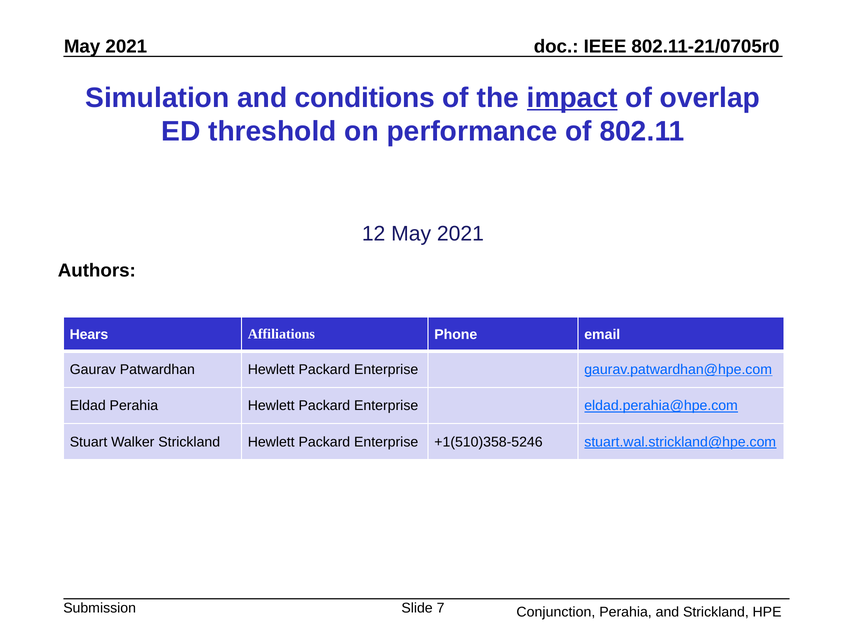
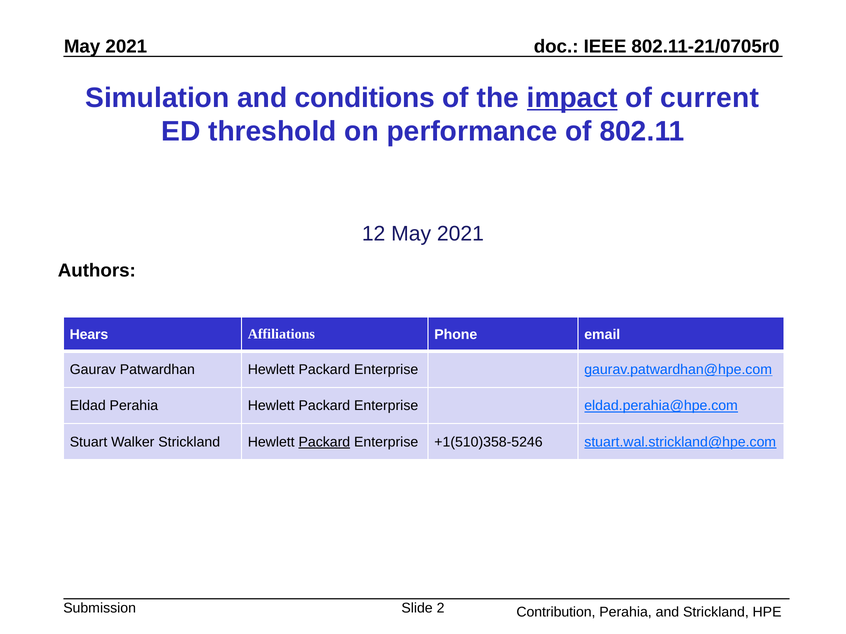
overlap: overlap -> current (710, 98)
Packard underline: none -> present (324, 442)
7: 7 -> 2 (441, 609)
Conjunction: Conjunction -> Contribution (556, 613)
